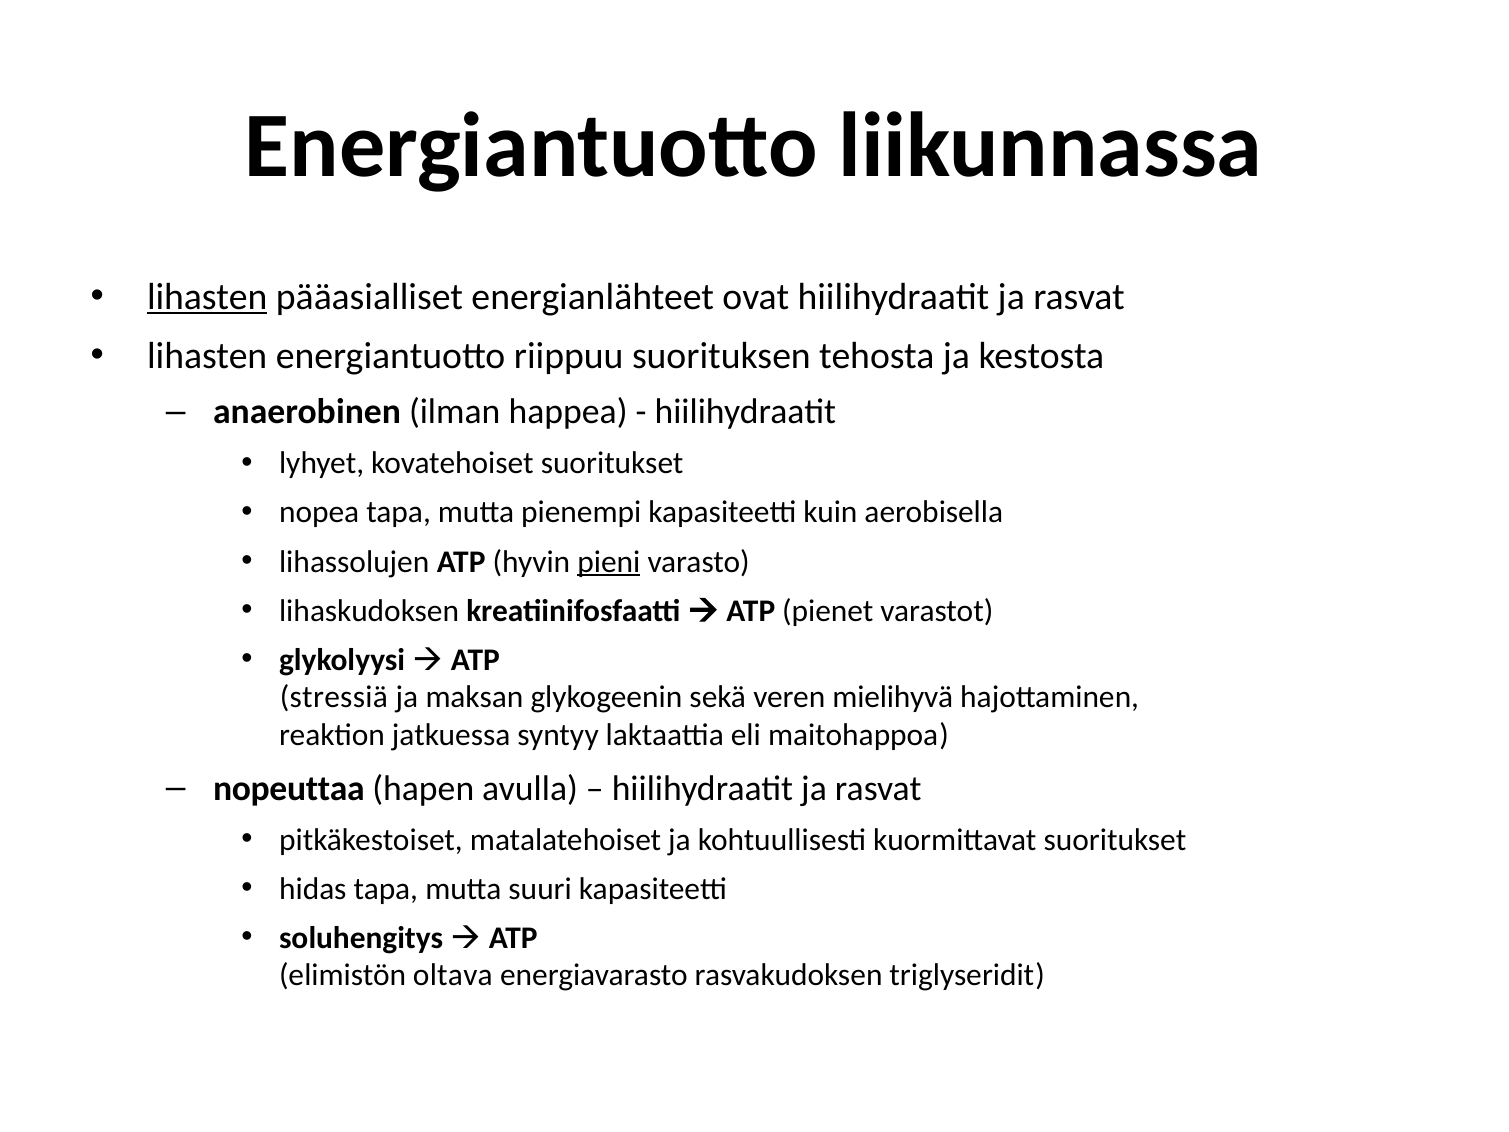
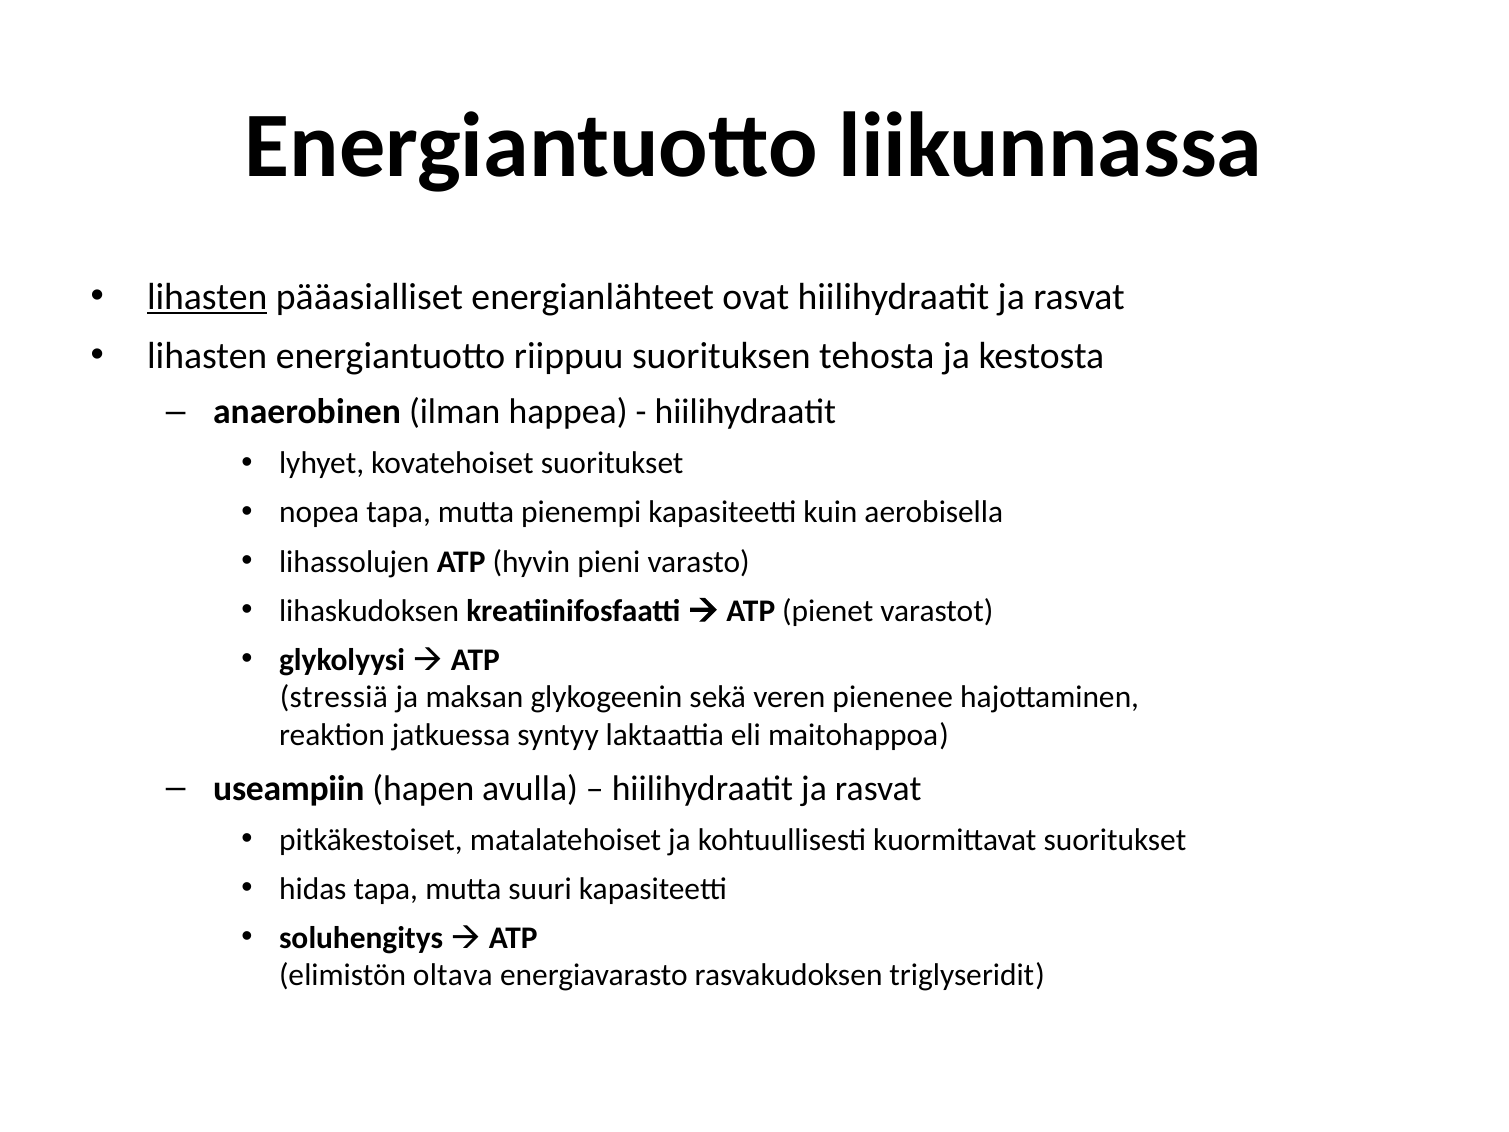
pieni underline: present -> none (609, 562)
mielihyvä: mielihyvä -> pienenee (893, 697)
nopeuttaa: nopeuttaa -> useampiin (289, 788)
